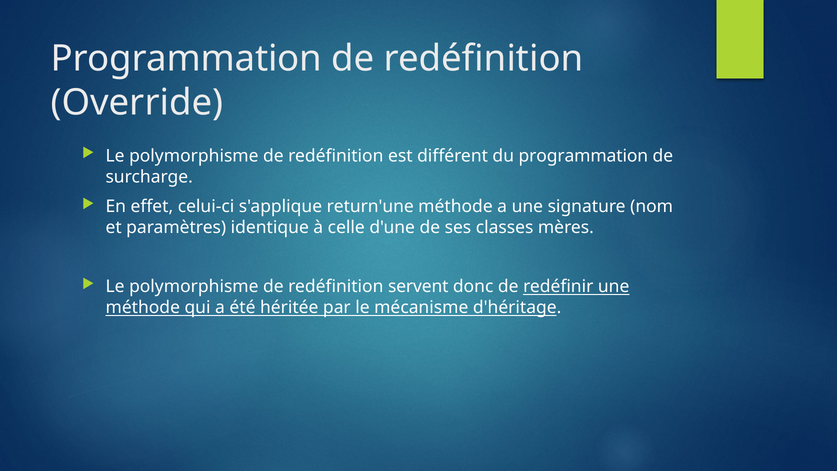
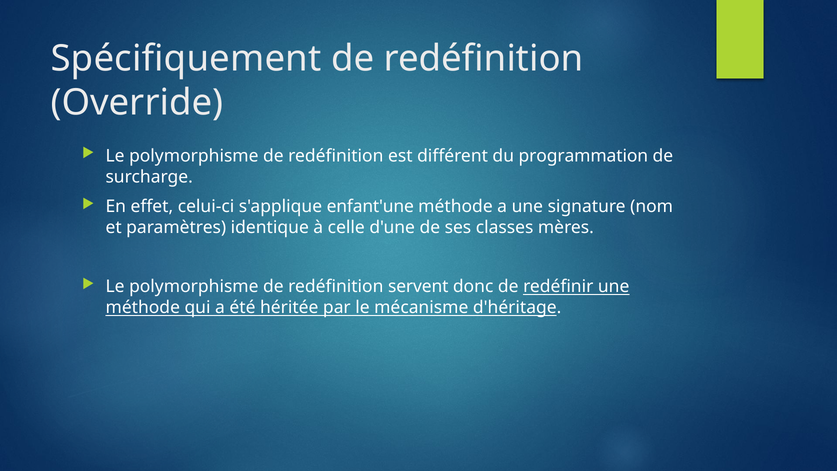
Programmation: Programmation -> Spécifiquement (186, 59)
return'une: return'une -> enfant'une (370, 206)
